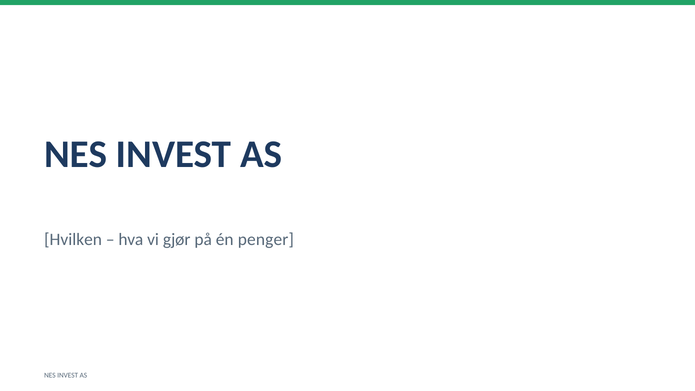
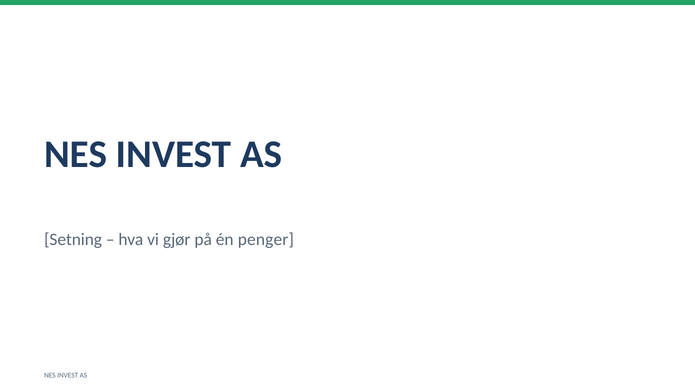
Hvilken: Hvilken -> Setning (73, 239)
